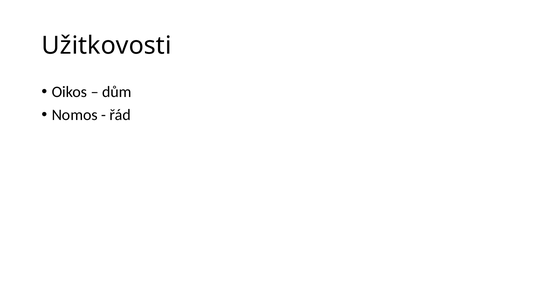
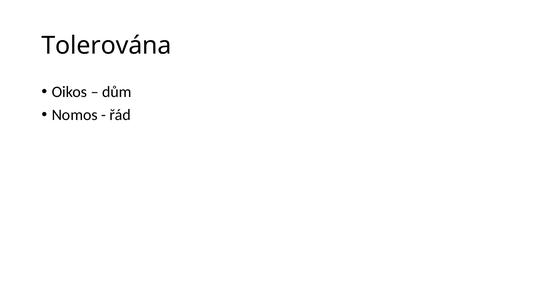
Užitkovosti: Užitkovosti -> Tolerována (107, 46)
